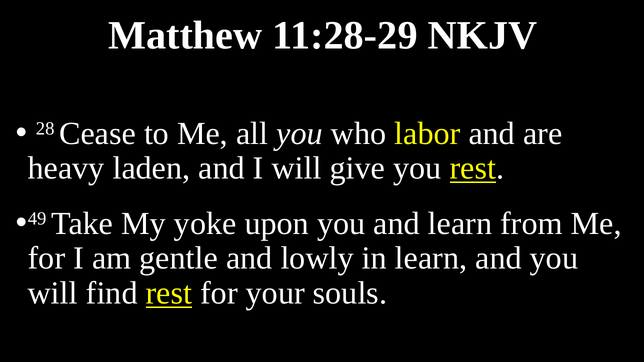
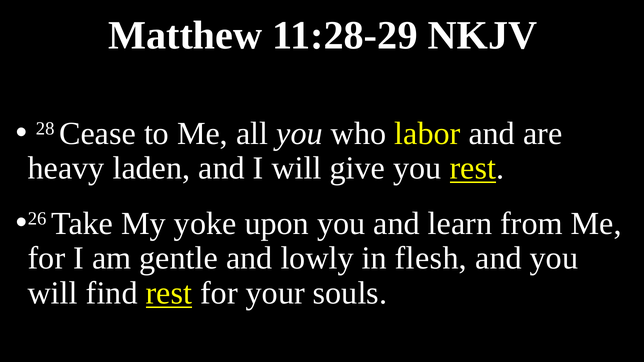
49: 49 -> 26 (37, 219)
in learn: learn -> flesh (431, 258)
